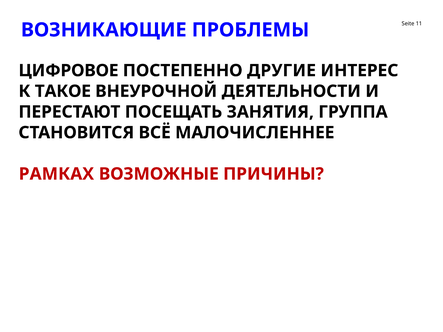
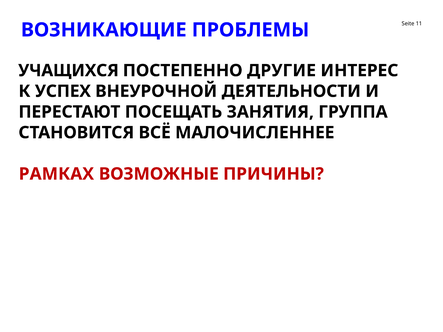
ЦИФРОВОЕ: ЦИФРОВОЕ -> УЧАЩИХСЯ (68, 71)
ТАКОЕ: ТАКОЕ -> УСПЕХ (63, 91)
